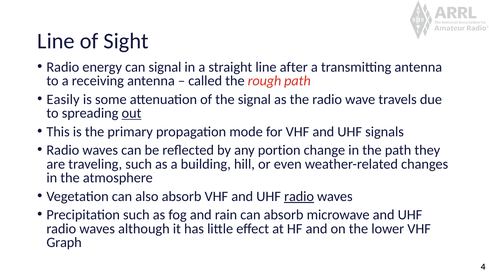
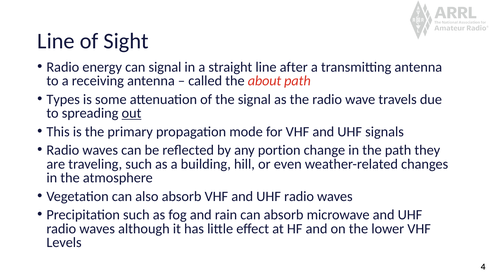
rough: rough -> about (265, 81)
Easily: Easily -> Types (63, 99)
radio underline: present -> none (299, 196)
Graph: Graph -> Levels (64, 243)
